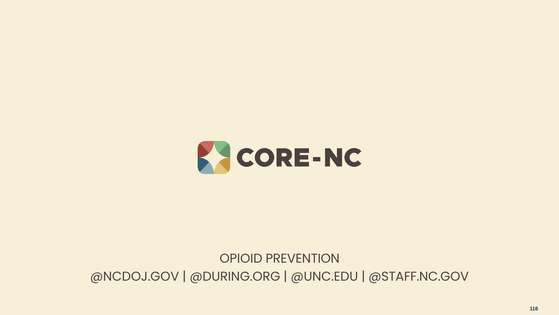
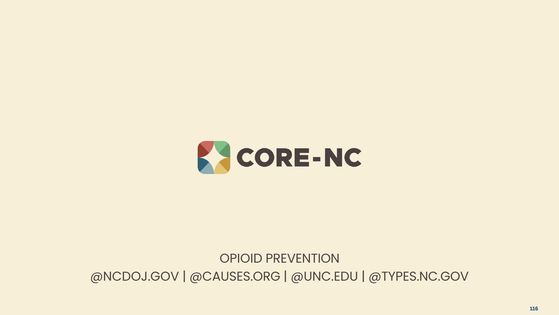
@DURING.ORG: @DURING.ORG -> @CAUSES.ORG (235, 276)
@STAFF.NC.GOV: @STAFF.NC.GOV -> @TYPES.NC.GOV (419, 276)
